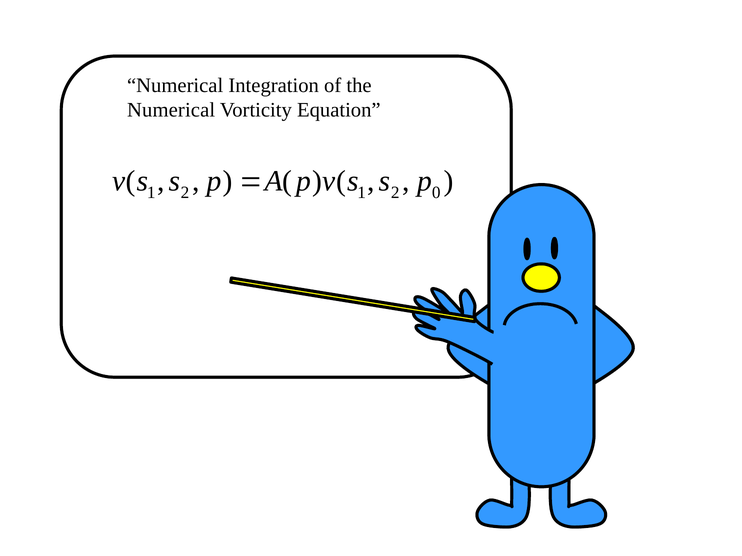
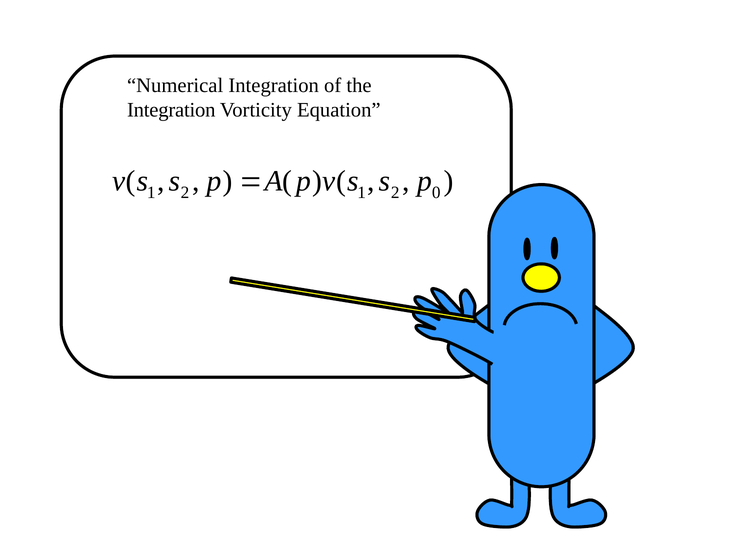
Numerical: Numerical -> Integration (171, 110)
